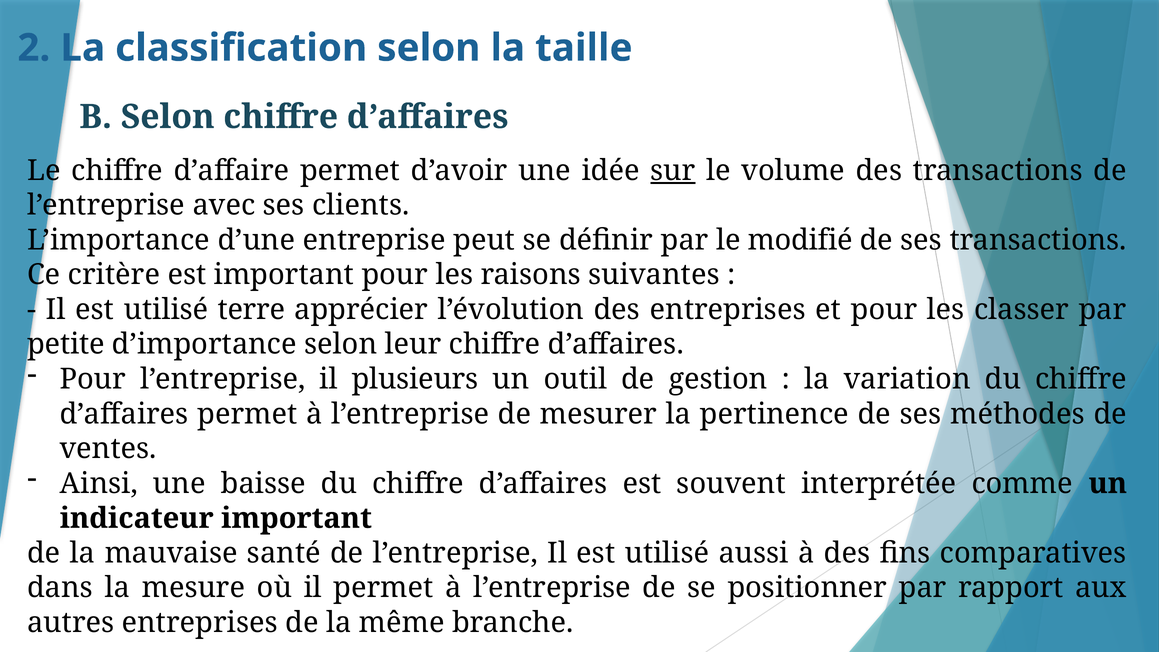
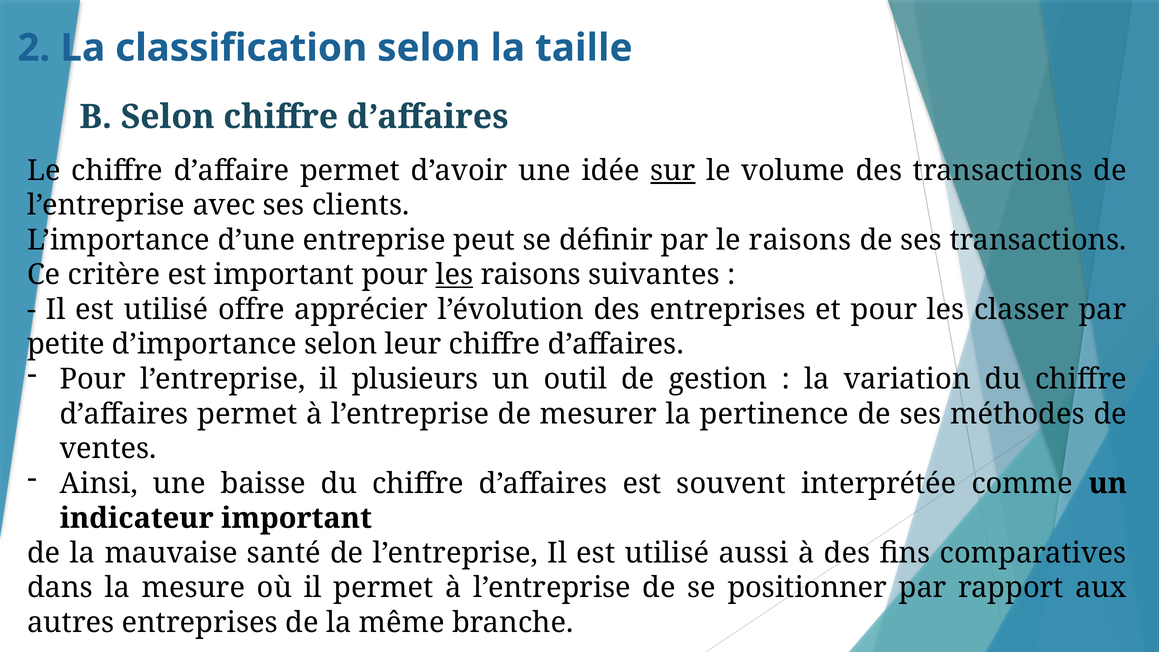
le modifié: modifié -> raisons (800, 240)
les underline: none -> present (454, 275)
terre: terre -> offre (251, 310)
